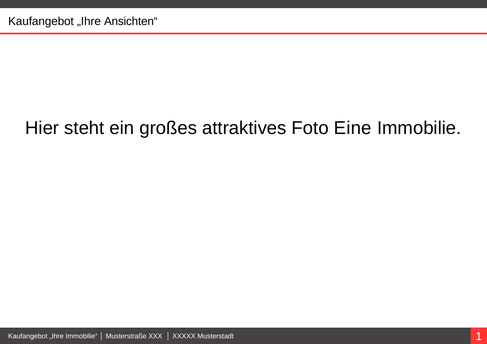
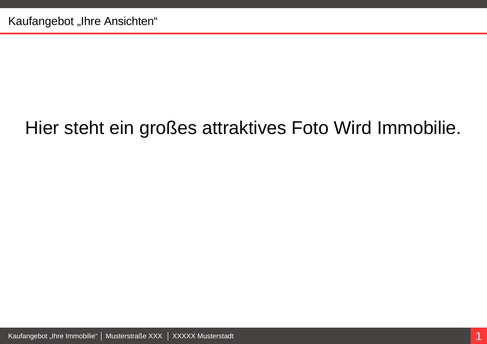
Eine: Eine -> Wird (353, 128)
